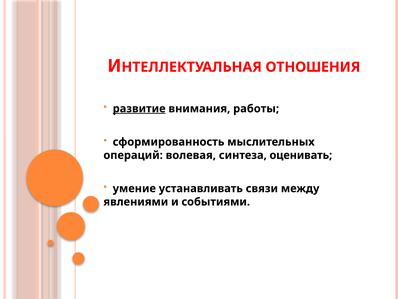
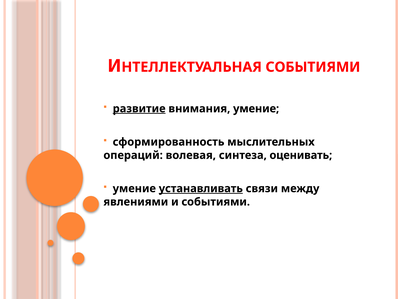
ОТНОШЕНИЯ: ОТНОШЕНИЯ -> СОБЫТИЯМИ (313, 67)
внимания работы: работы -> умение (256, 108)
устанавливать underline: none -> present (201, 188)
